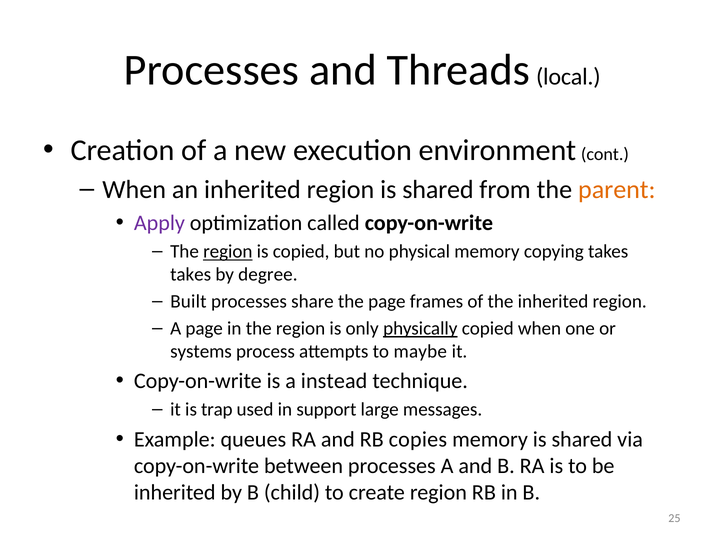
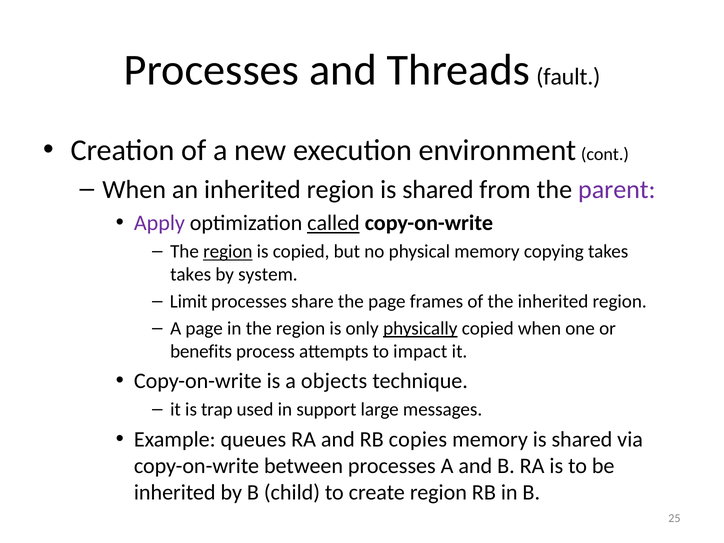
local: local -> fault (568, 77)
parent colour: orange -> purple (617, 190)
called underline: none -> present (333, 223)
degree: degree -> system (268, 275)
Built: Built -> Limit (189, 302)
systems: systems -> benefits (201, 351)
maybe: maybe -> impact (420, 351)
instead: instead -> objects (334, 381)
